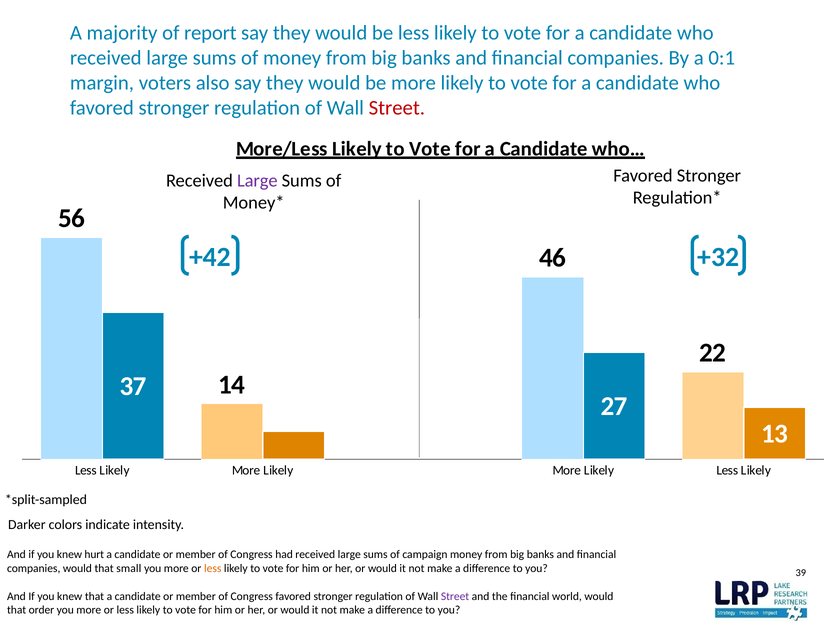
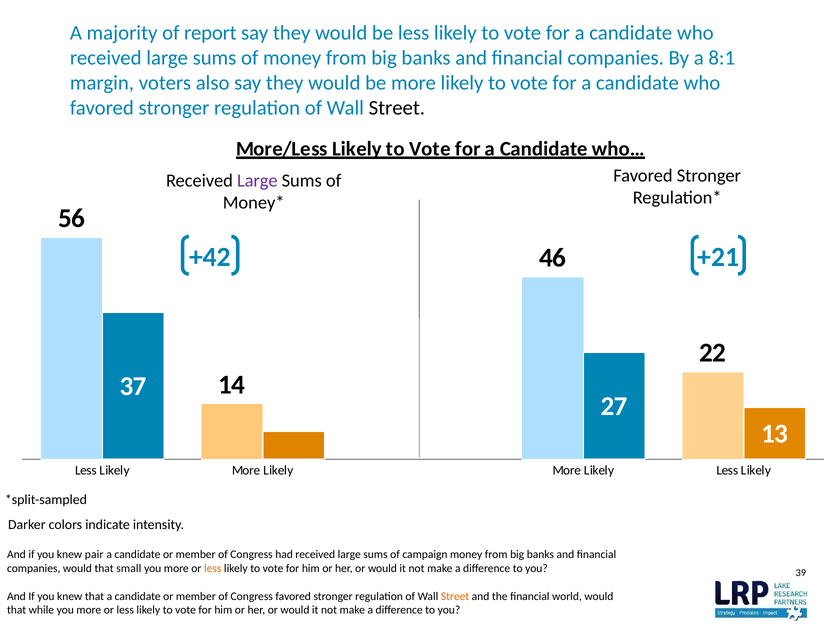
0:1: 0:1 -> 8:1 (722, 58)
Street colour: red -> black (397, 108)
+32: +32 -> +21 (718, 257)
hurt: hurt -> pair (94, 555)
Street colour: purple -> orange (455, 596)
order: order -> while (41, 610)
